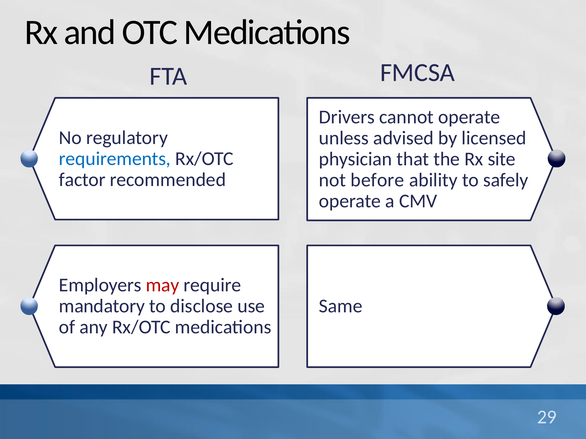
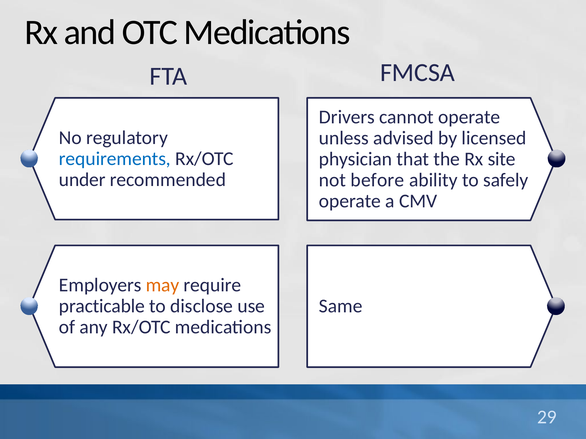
factor: factor -> under (82, 180)
may colour: red -> orange (163, 285)
mandatory: mandatory -> practicable (102, 307)
